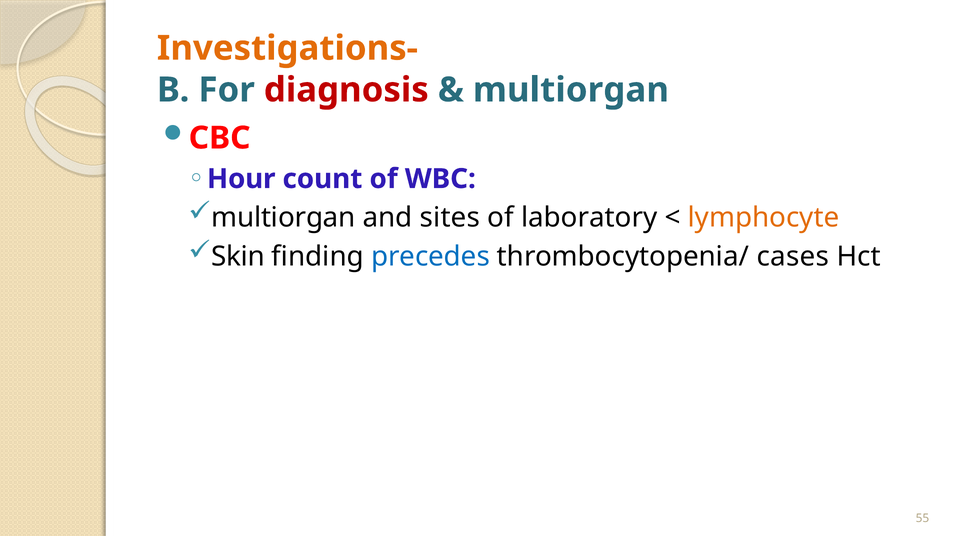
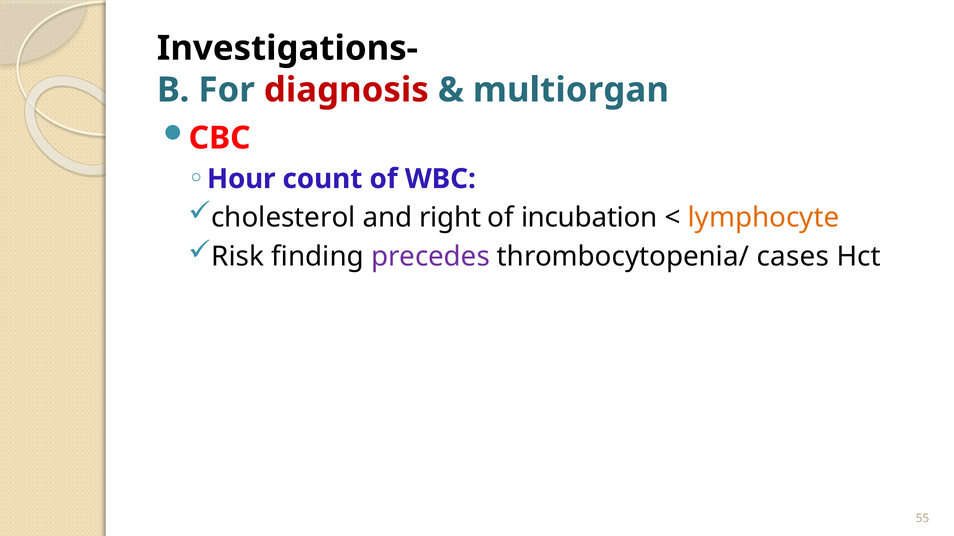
Investigations- colour: orange -> black (287, 48)
multiorgan: multiorgan -> cholesterol (283, 218)
sites: sites -> right (450, 218)
laboratory: laboratory -> incubation (589, 218)
Skin: Skin -> Risk (238, 257)
precedes colour: blue -> purple (430, 257)
